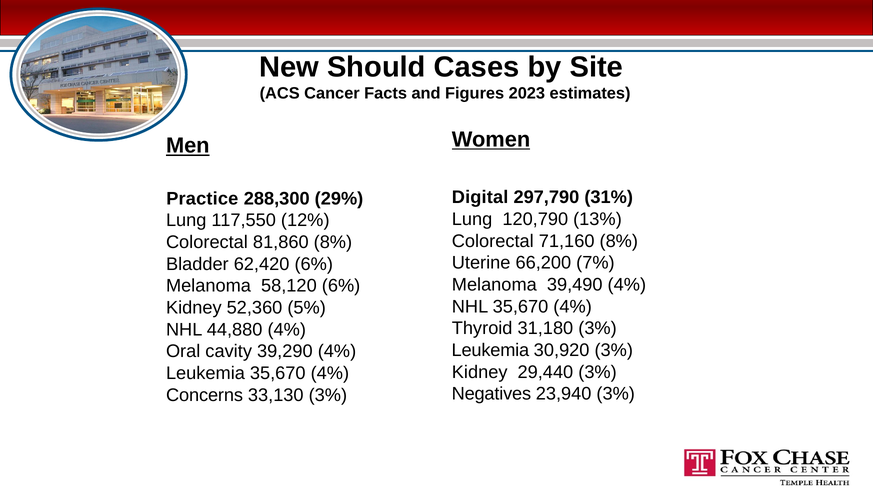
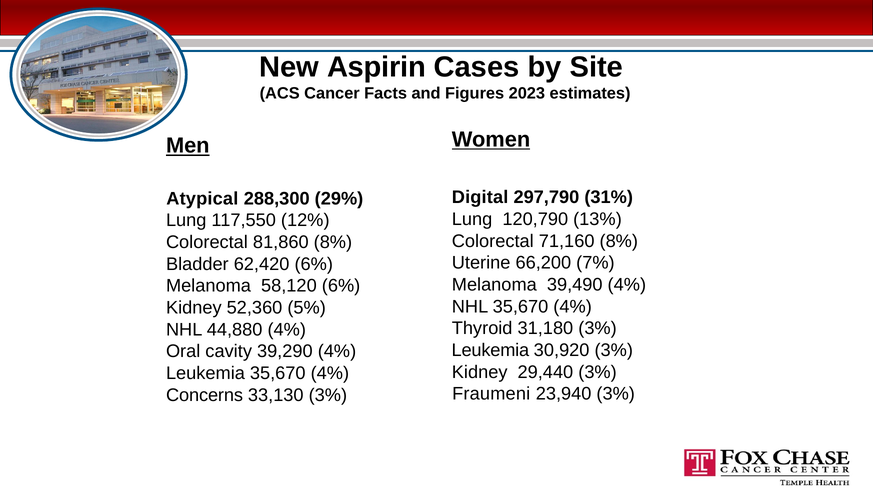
Should: Should -> Aspirin (376, 67)
Practice: Practice -> Atypical (202, 199)
Negatives: Negatives -> Fraumeni (491, 394)
